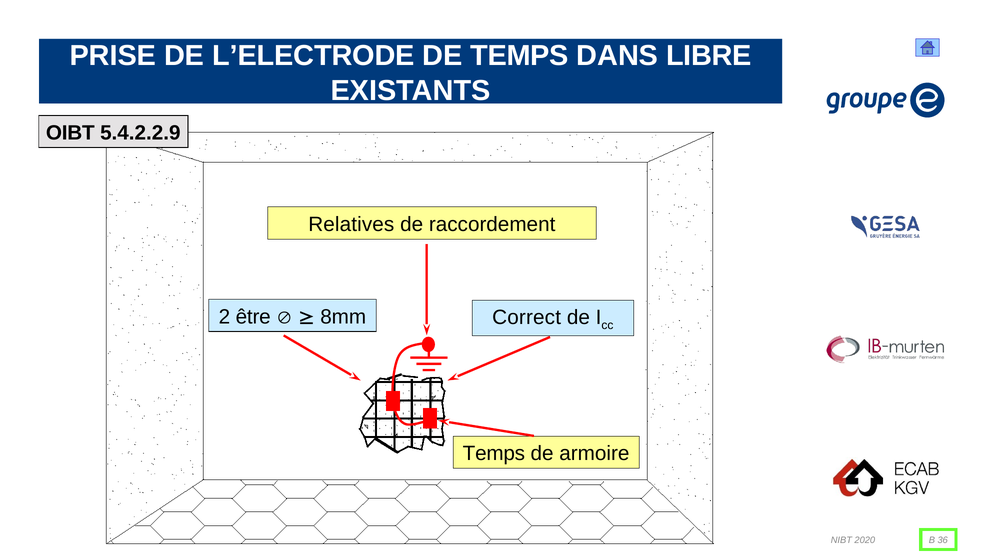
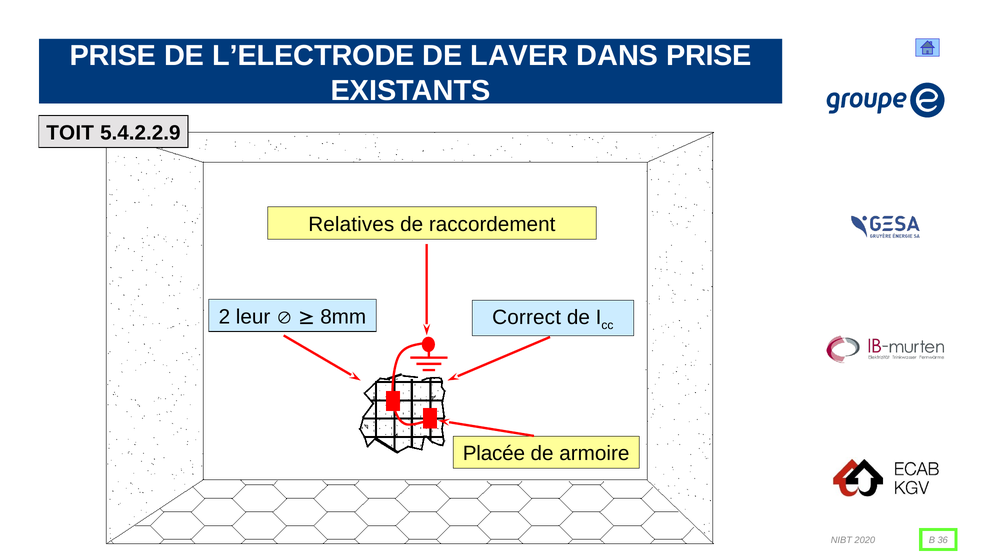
DE TEMPS: TEMPS -> LAVER (519, 56)
DANS LIBRE: LIBRE -> PRISE (709, 56)
OIBT: OIBT -> TOIT (70, 133)
être: être -> leur (253, 317)
Temps: Temps -> Placée (494, 454)
